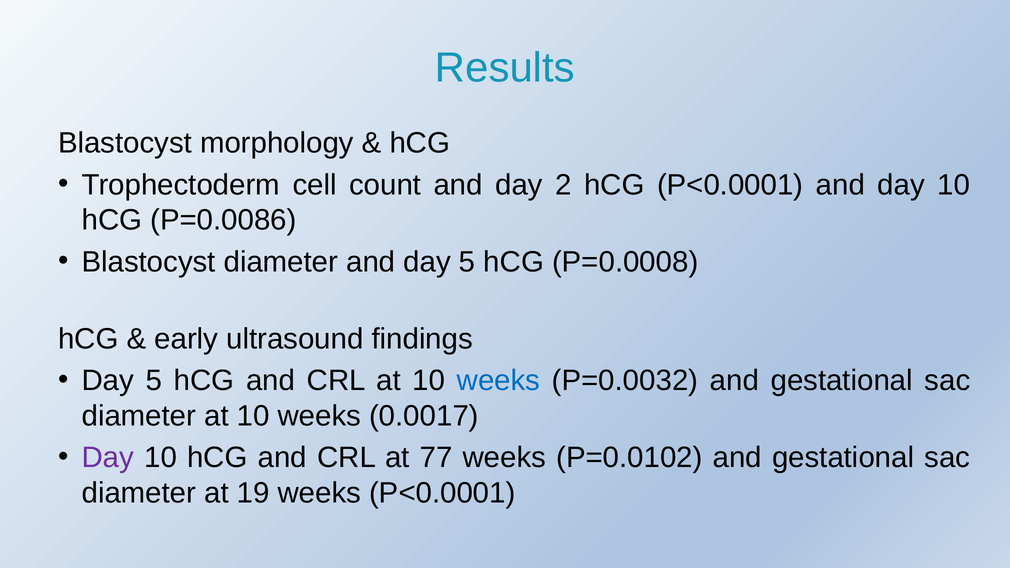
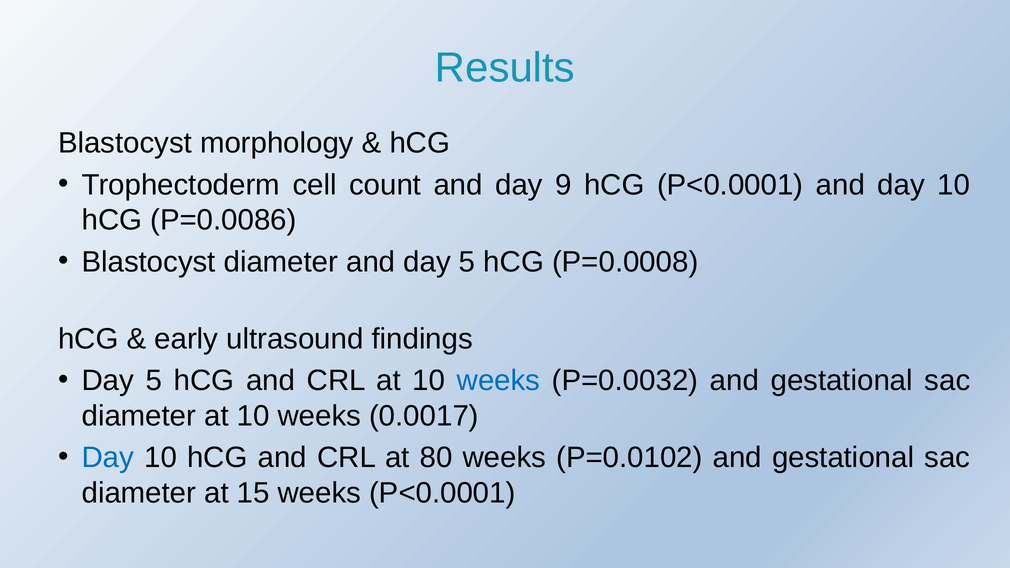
2: 2 -> 9 (563, 185)
Day colour: purple -> blue (108, 458)
77: 77 -> 80 (436, 458)
19: 19 -> 15 (253, 493)
